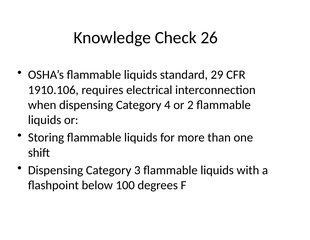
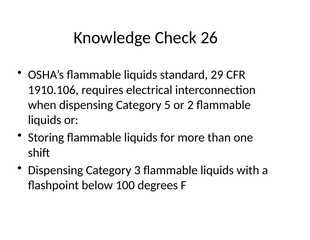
4: 4 -> 5 (167, 105)
